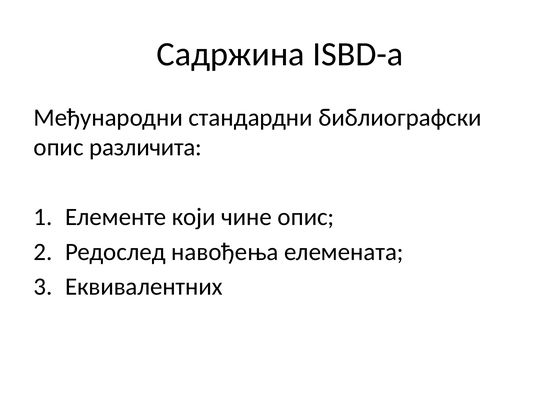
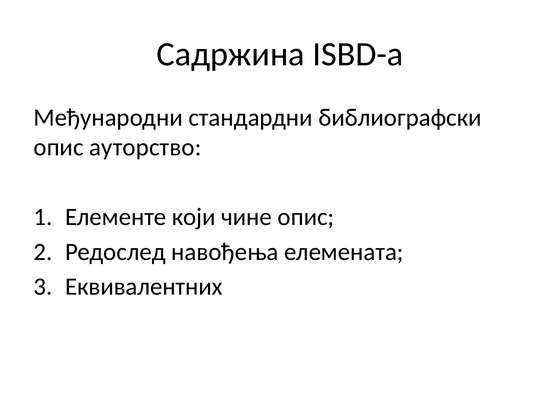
различита: различита -> ауторство (145, 147)
